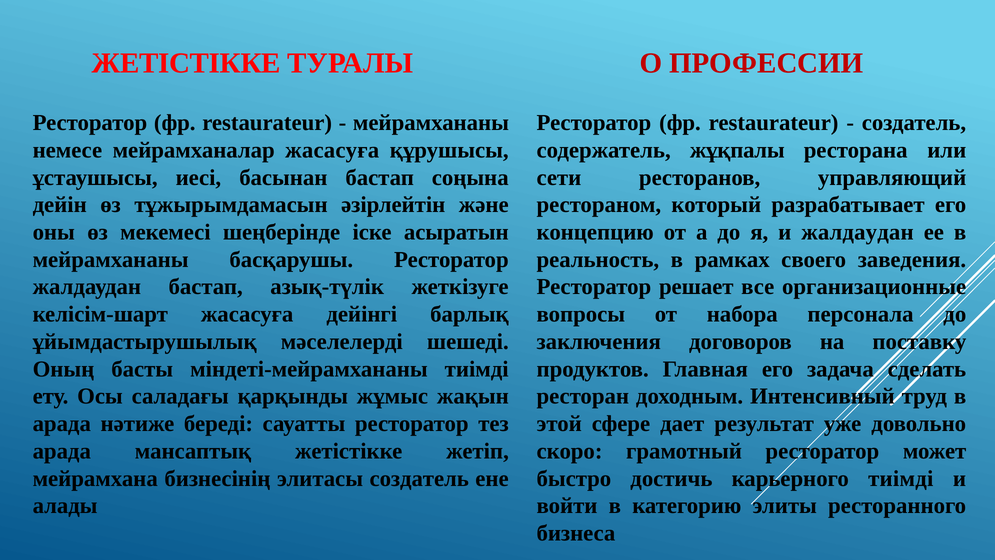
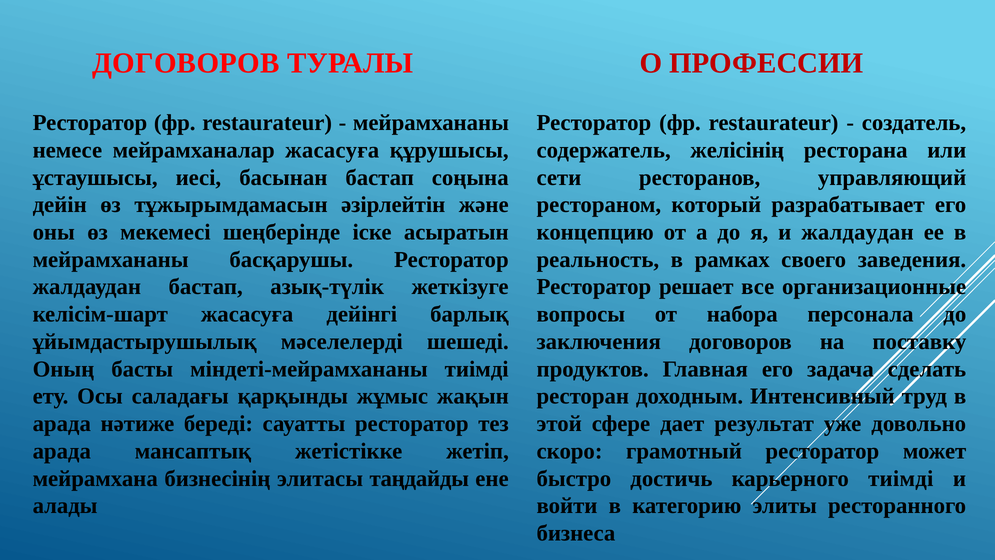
ЖЕТІСТІККЕ: ЖЕТІСТІККЕ -> ДОГОВОРОВ (186, 63)
жұқпалы: жұқпалы -> желісінің (737, 150)
элитасы создатель: создатель -> таңдайды (419, 478)
